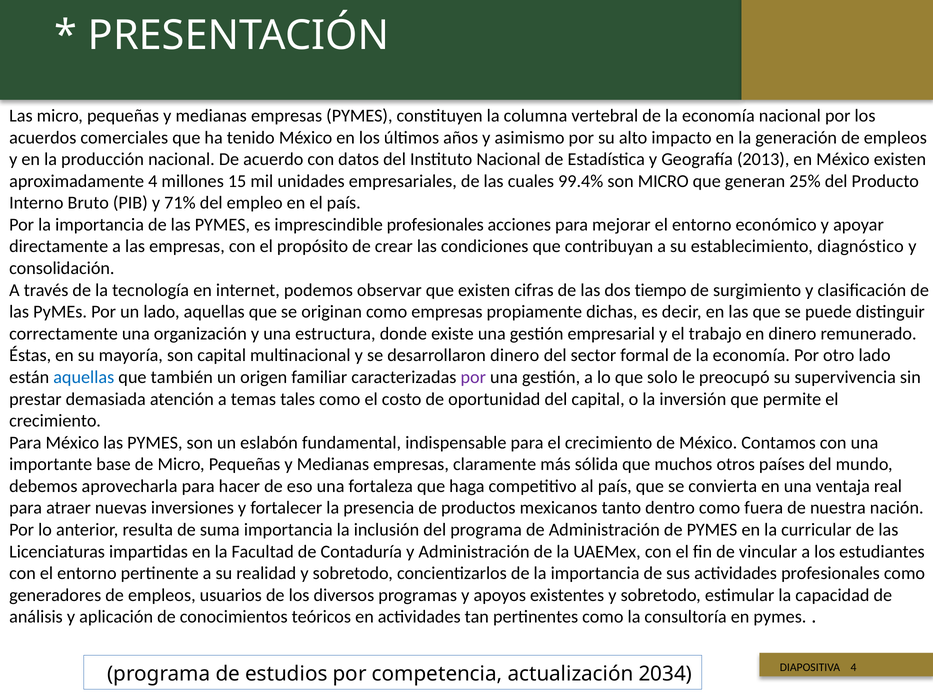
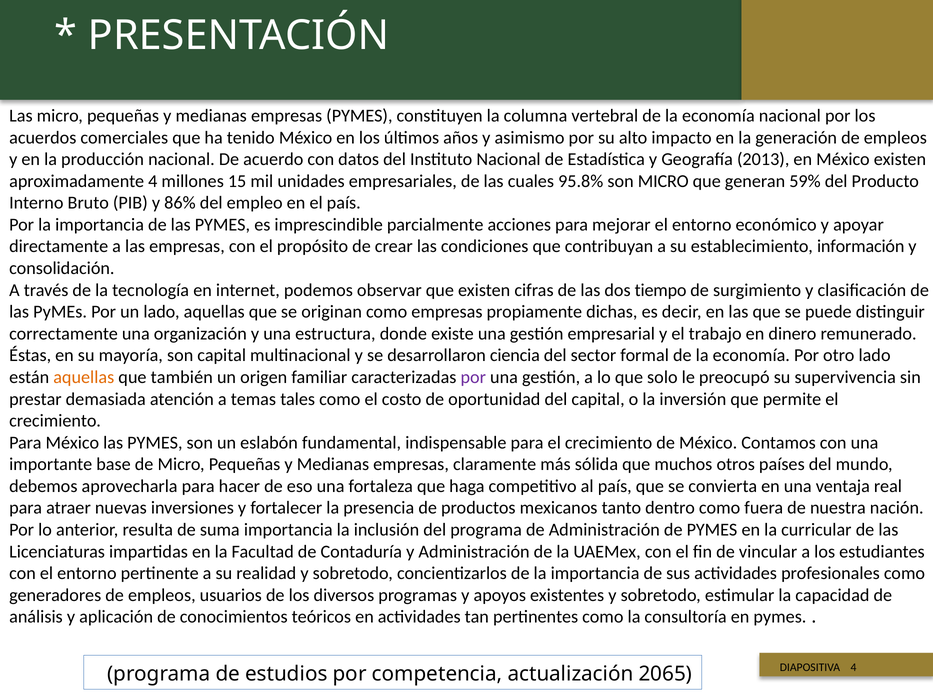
99.4%: 99.4% -> 95.8% (581, 181)
25%: 25% -> 59% (805, 181)
71%: 71% -> 86% (180, 203)
imprescindible profesionales: profesionales -> parcialmente (435, 225)
diagnóstico: diagnóstico -> información (861, 246)
desarrollaron dinero: dinero -> ciencia (515, 355)
aquellas colour: blue -> orange (84, 377)
2034: 2034 -> 2065 (665, 673)
